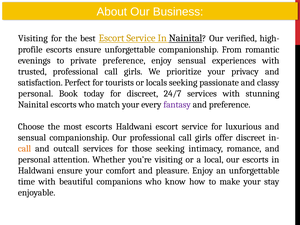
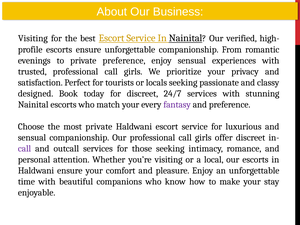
personal: personal -> designed (36, 94)
most escorts: escorts -> private (99, 127)
call colour: orange -> purple (24, 149)
